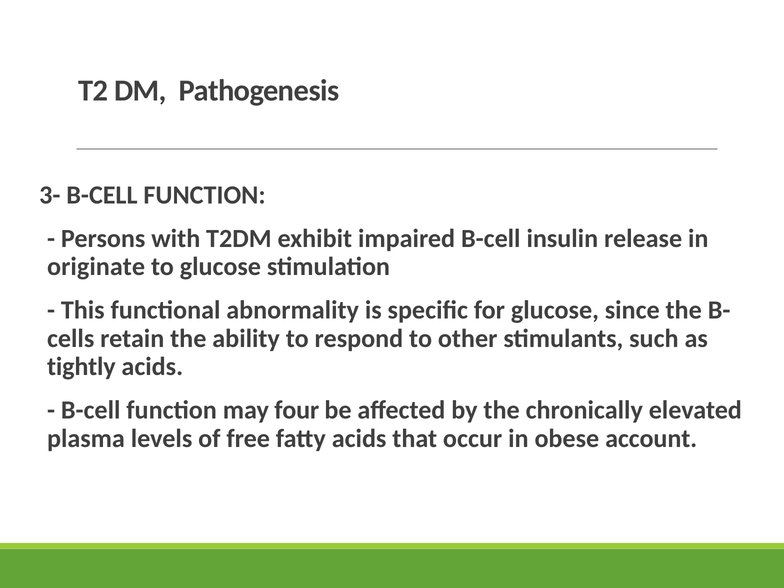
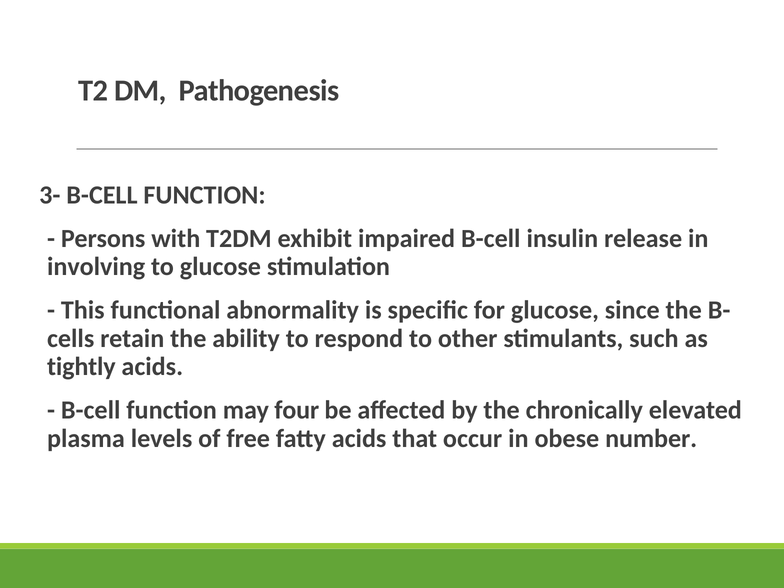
originate: originate -> involving (96, 267)
account: account -> number (651, 438)
